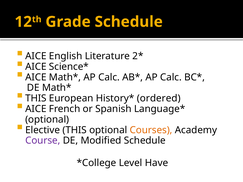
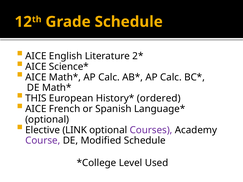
Elective THIS: THIS -> LINK (75, 130)
Courses colour: orange -> purple (151, 130)
Have: Have -> Used (157, 163)
